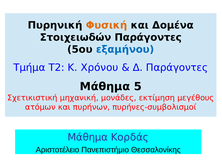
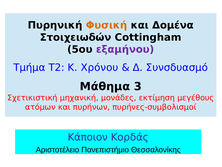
Στοιχειωδών Παράγοντες: Παράγοντες -> Cottingham (148, 37)
εξαμήνου colour: blue -> purple (125, 49)
Δ Παράγοντες: Παράγοντες -> Συνσδυασμό (177, 67)
5: 5 -> 3 (138, 86)
Μάθημα: Μάθημα -> Κάποιoν (88, 137)
